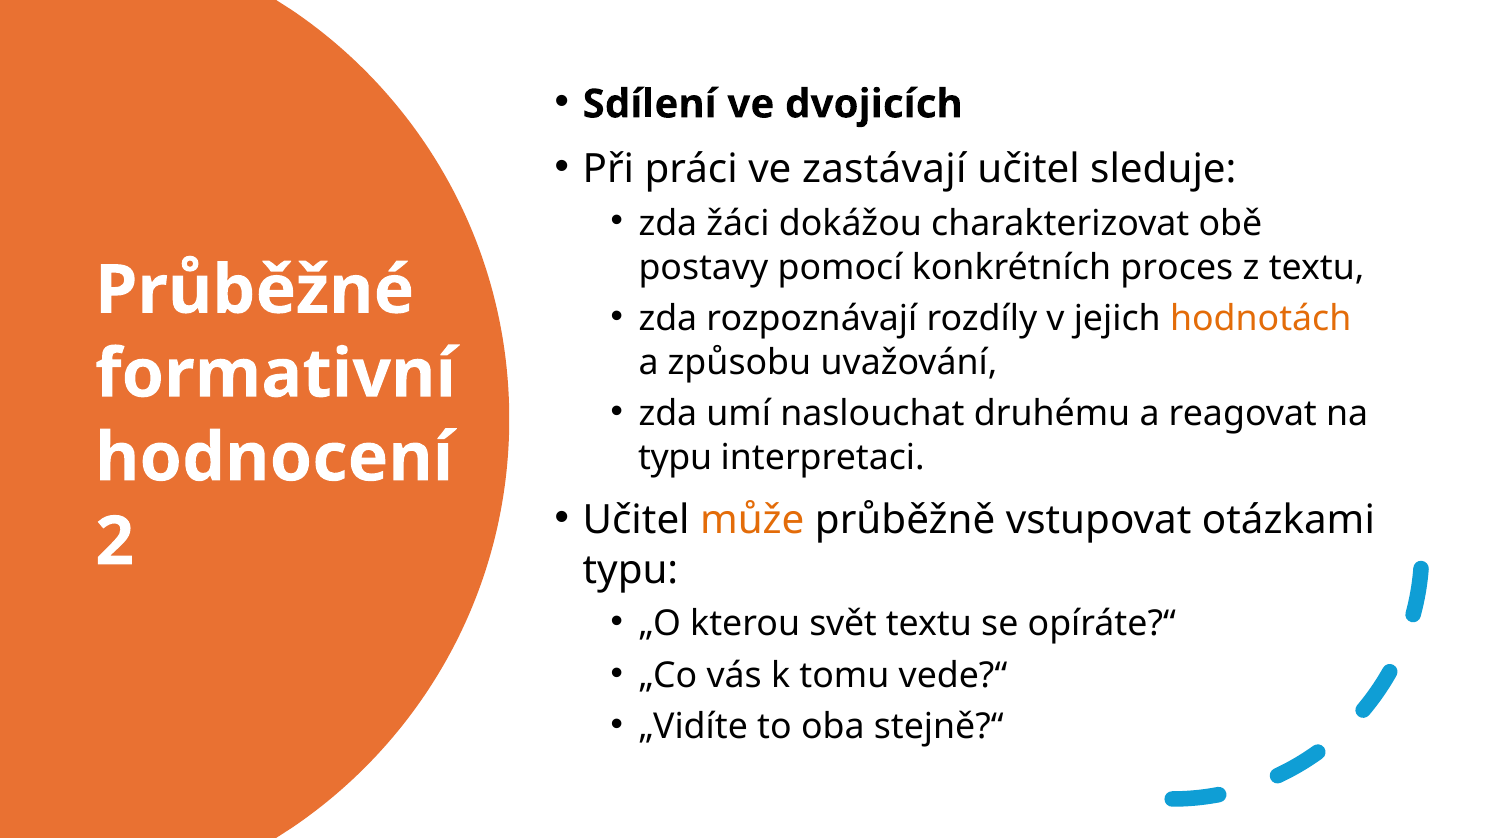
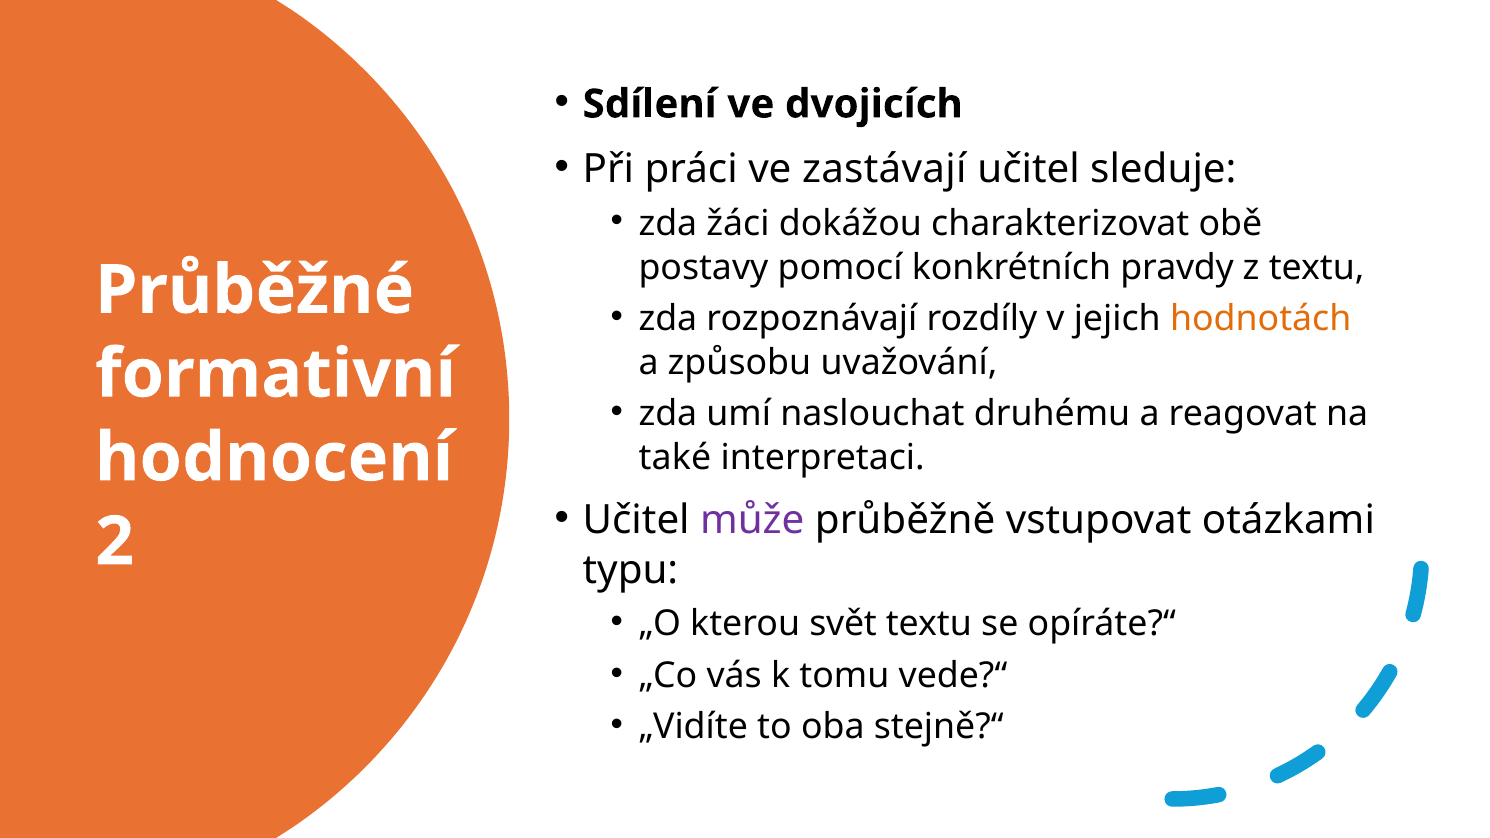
proces: proces -> pravdy (1177, 267)
typu: typu -> také (675, 458)
může colour: orange -> purple (752, 520)
